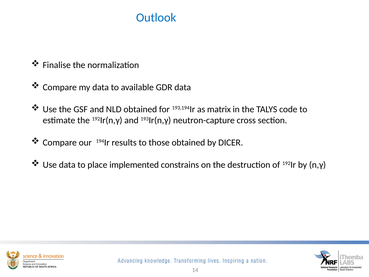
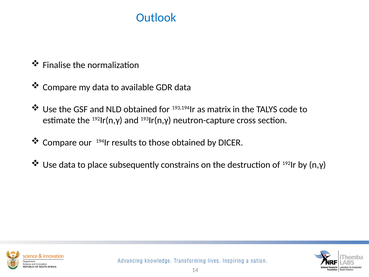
implemented: implemented -> subsequently (134, 165)
